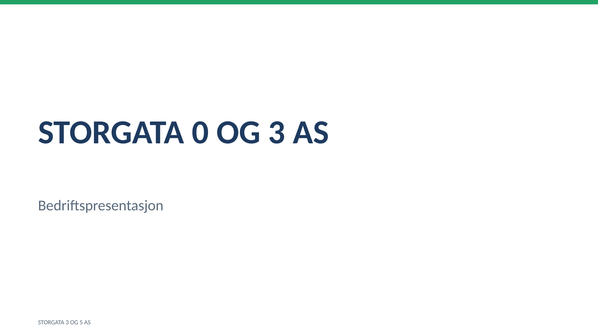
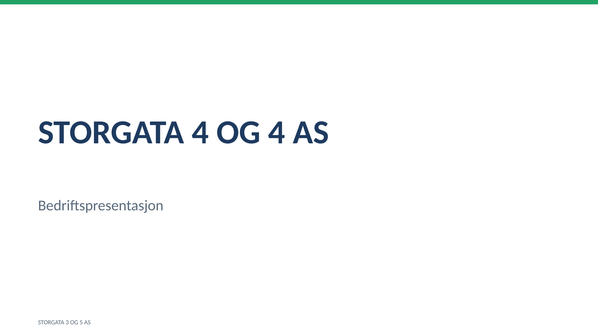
STORGATA 0: 0 -> 4 (200, 133)
OG 3: 3 -> 4 (277, 133)
